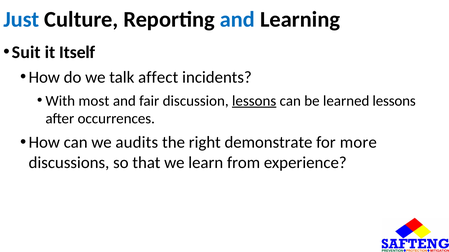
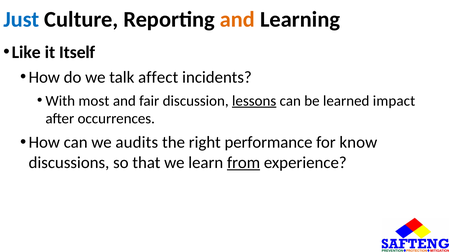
and colour: blue -> orange (237, 19)
Suit: Suit -> Like (26, 52)
learned lessons: lessons -> impact (394, 101)
demonstrate: demonstrate -> performance (268, 143)
more: more -> know (358, 143)
from underline: none -> present (244, 163)
